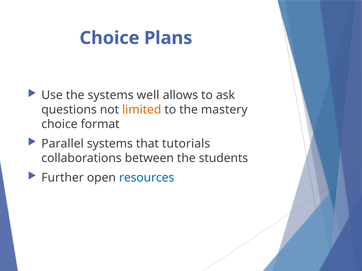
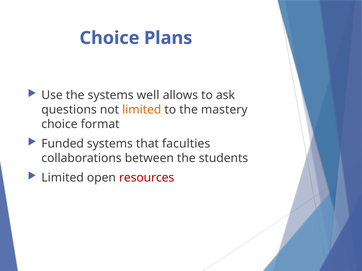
Parallel: Parallel -> Funded (63, 144)
tutorials: tutorials -> faculties (186, 144)
Further: Further -> Limited (63, 178)
resources colour: blue -> red (147, 178)
